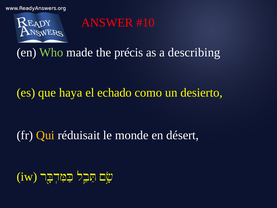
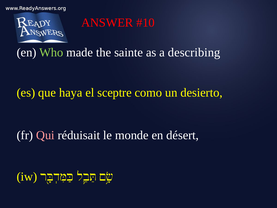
précis: précis -> sainte (129, 52)
echado: echado -> sceptre (114, 92)
Qui colour: yellow -> pink (45, 135)
